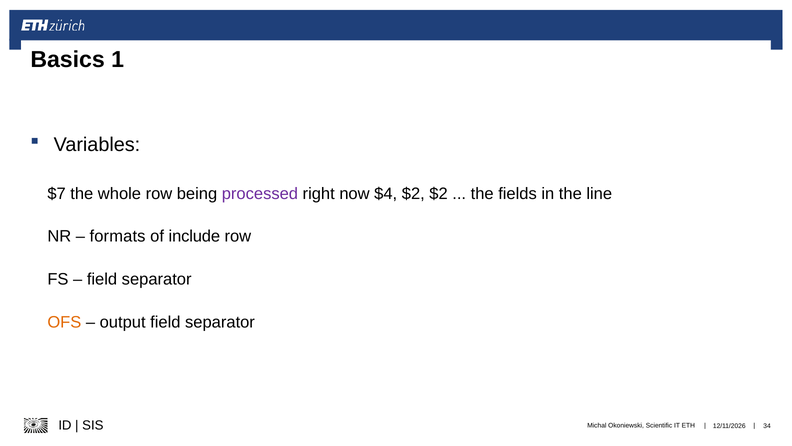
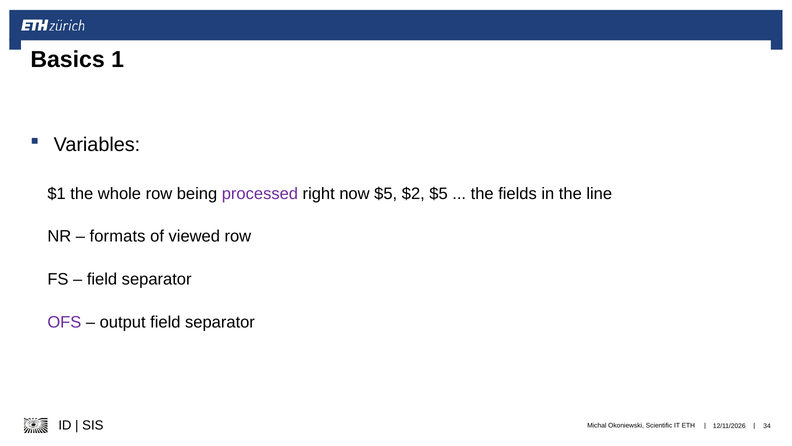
$7: $7 -> $1 (57, 193)
now $4: $4 -> $5 (386, 193)
$2 $2: $2 -> $5 (439, 193)
include: include -> viewed (194, 236)
OFS colour: orange -> purple (64, 322)
